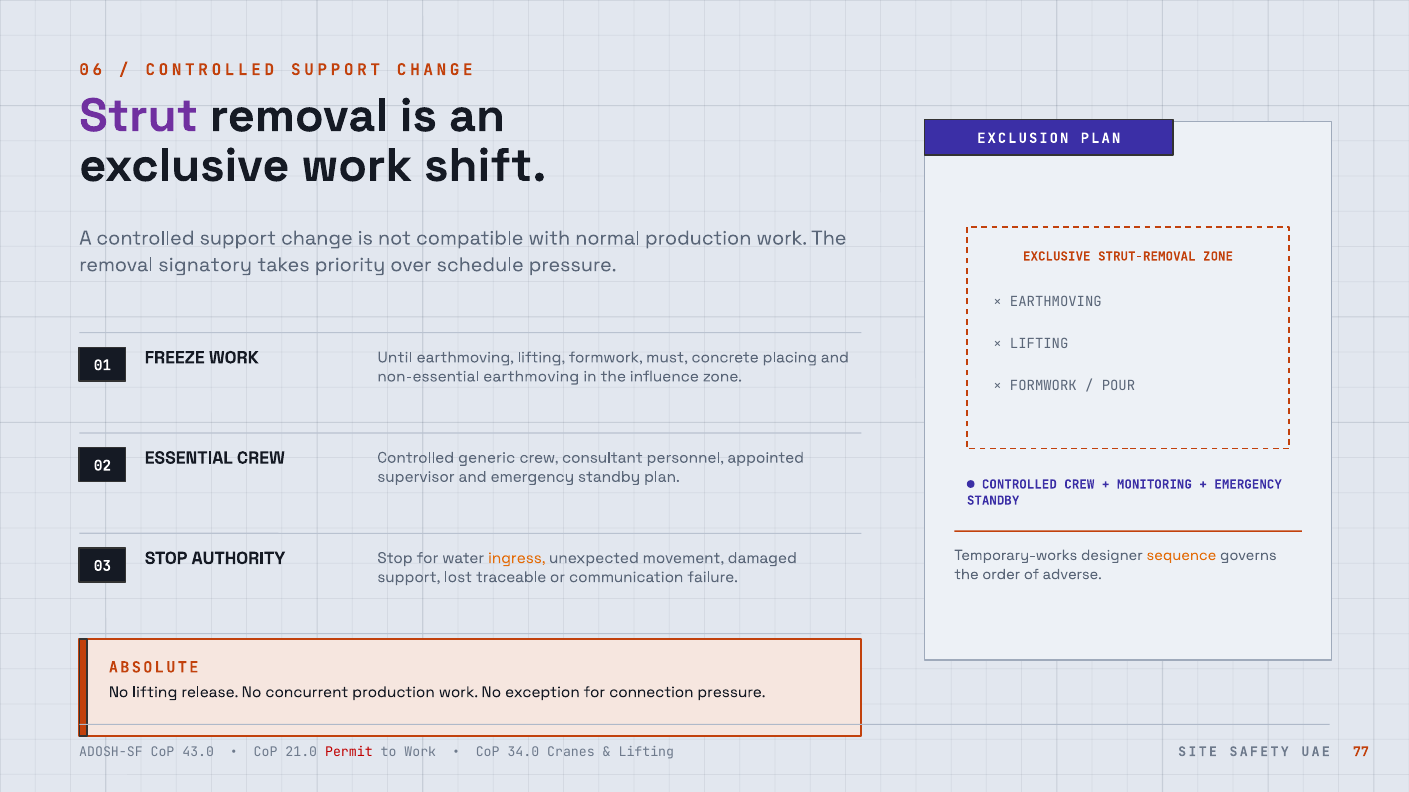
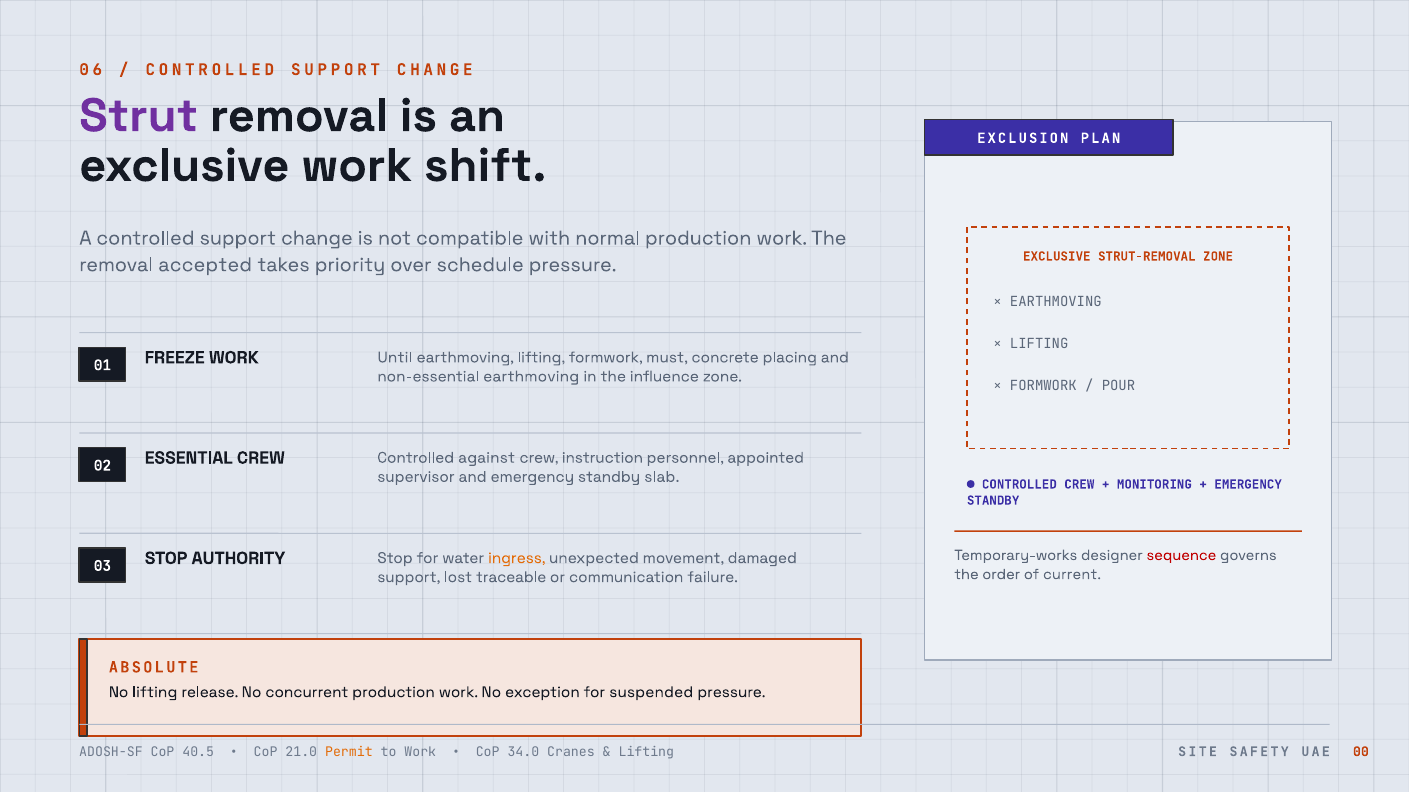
signatory: signatory -> accepted (205, 265)
generic: generic -> against (487, 458)
consultant: consultant -> instruction (602, 458)
standby plan: plan -> slab (662, 477)
sequence colour: orange -> red (1181, 556)
adverse: adverse -> current (1072, 575)
connection: connection -> suspended (651, 693)
43.0: 43.0 -> 40.5 (198, 752)
Permit colour: red -> orange (349, 752)
77: 77 -> 00 (1361, 752)
